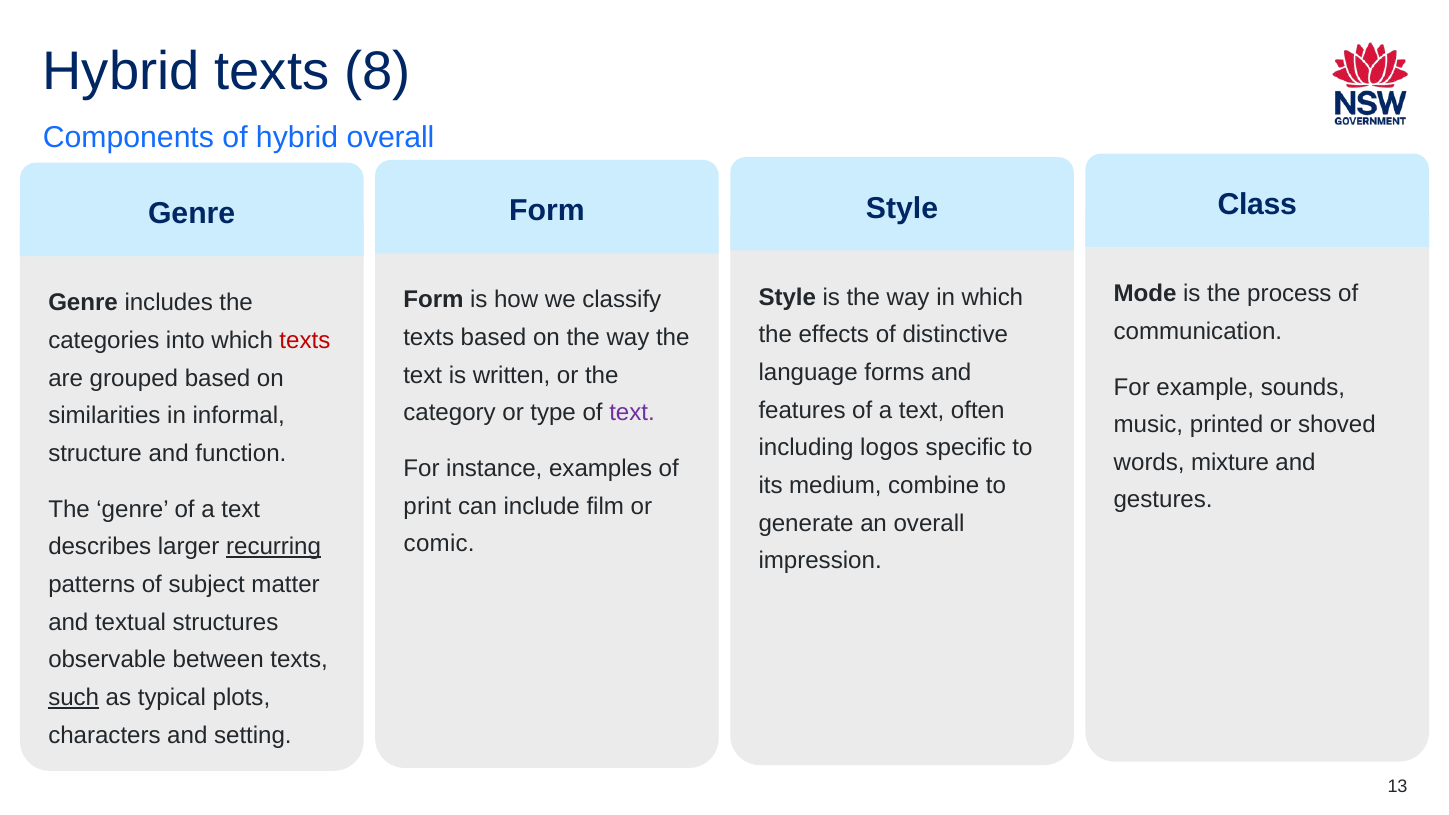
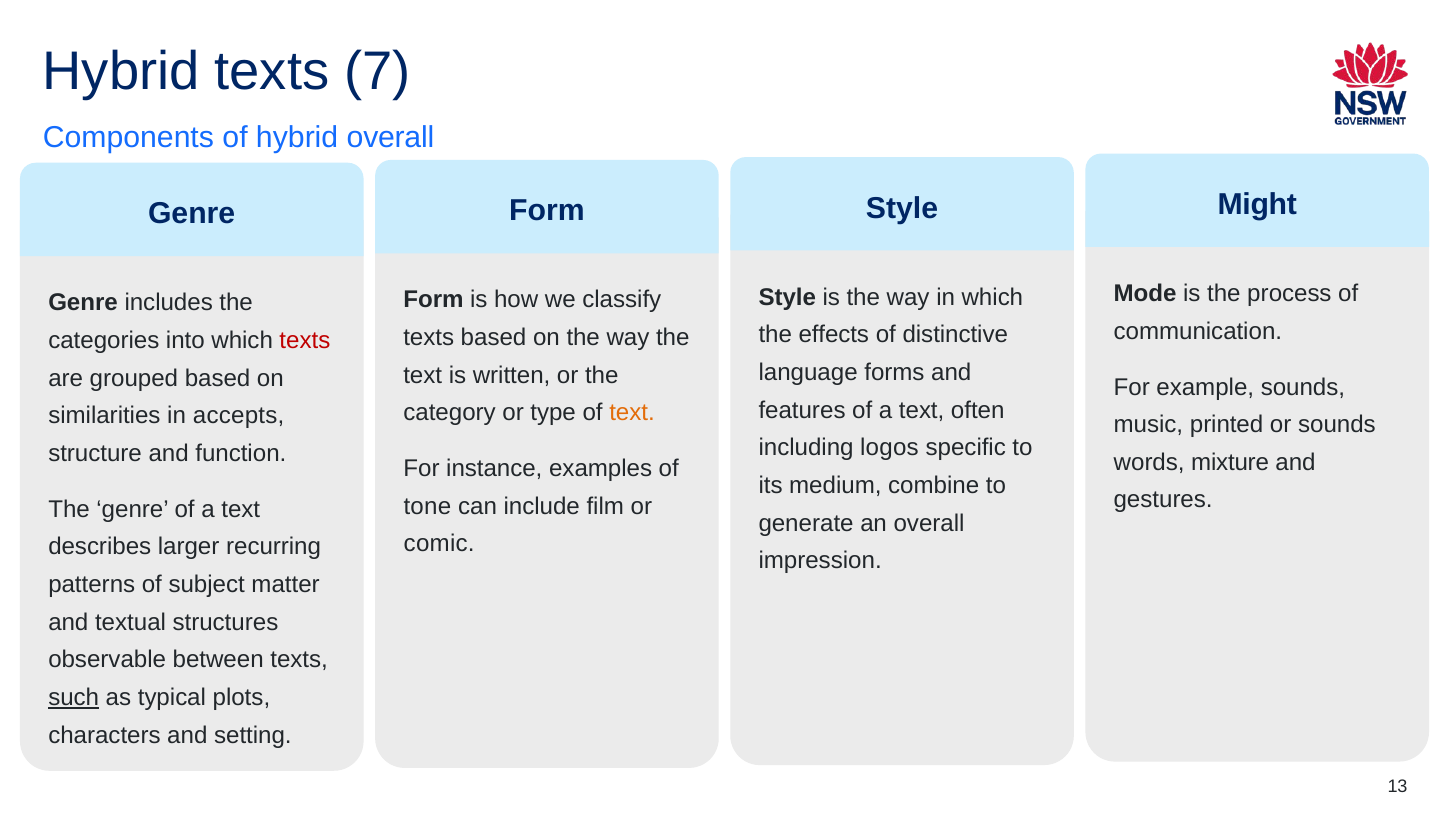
8: 8 -> 7 (378, 72)
Class: Class -> Might (1257, 205)
text colour: purple -> orange (632, 413)
informal: informal -> accepts (239, 416)
or shoved: shoved -> sounds (1337, 425)
print: print -> tone (427, 506)
recurring underline: present -> none (274, 547)
